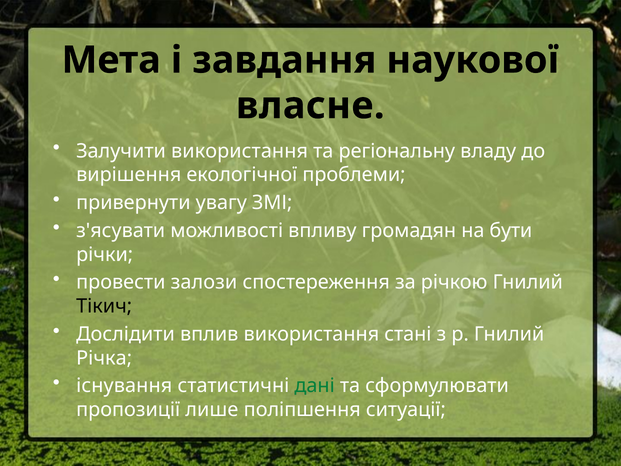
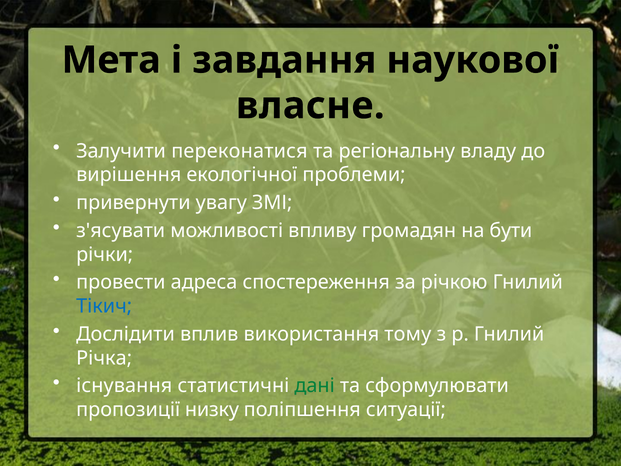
Залучити використання: використання -> переконатися (239, 151)
залози: залози -> адреса (204, 282)
Тікич colour: black -> blue (104, 306)
стані: стані -> тому (408, 334)
лише: лише -> низку (212, 409)
